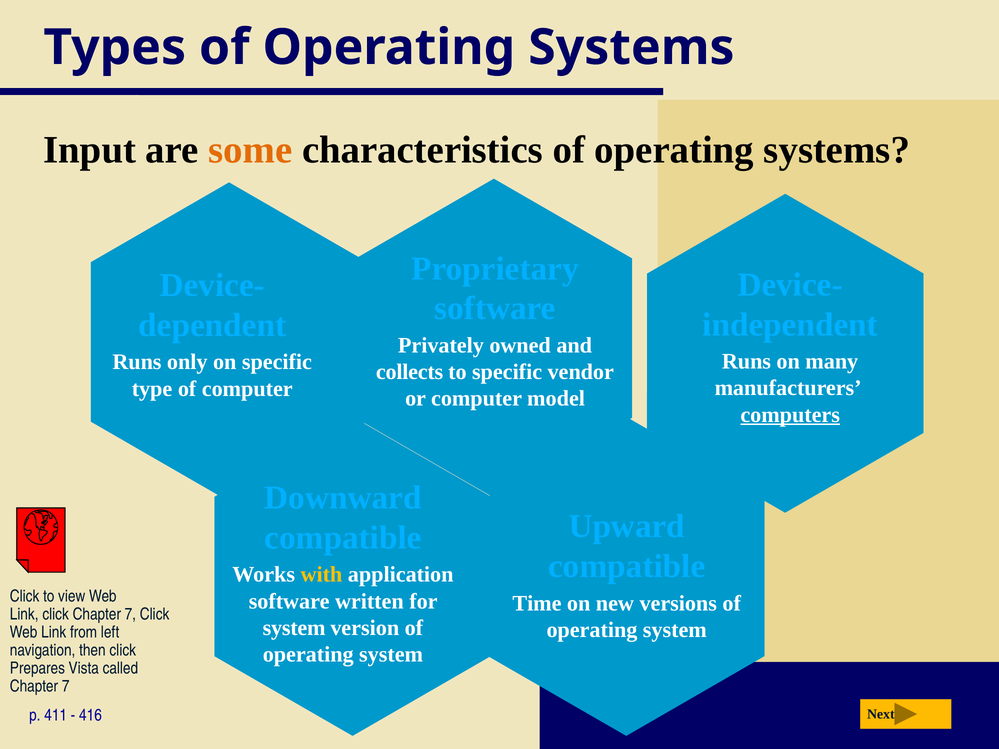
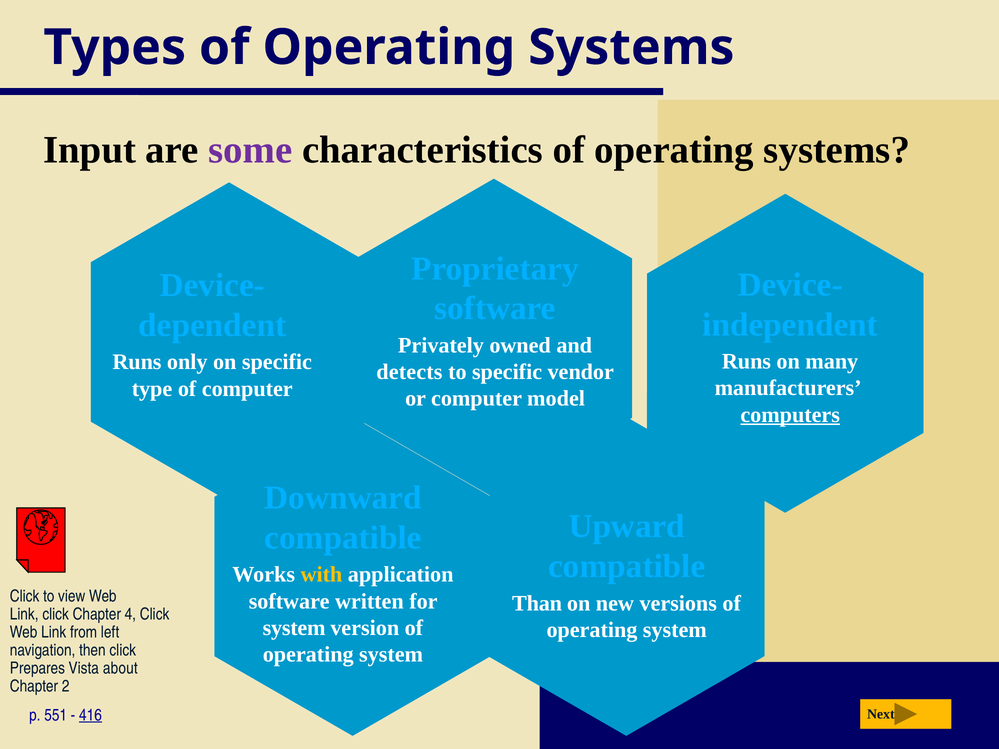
some colour: orange -> purple (250, 150)
collects: collects -> detects (409, 372)
Time: Time -> Than (537, 603)
click Chapter 7: 7 -> 4 (130, 614)
called: called -> about (120, 668)
7: 7 -> 2 (66, 686)
411: 411 -> 551 (56, 715)
416 underline: none -> present (90, 715)
